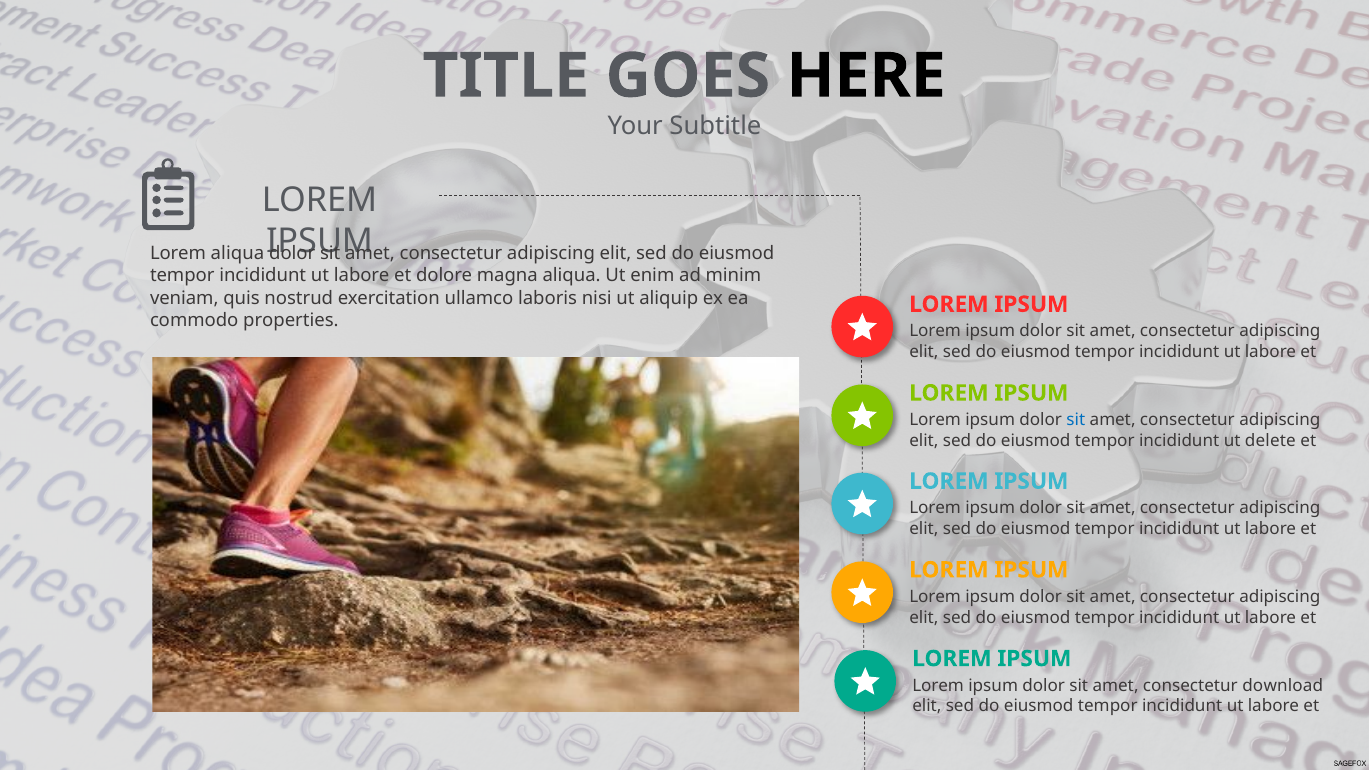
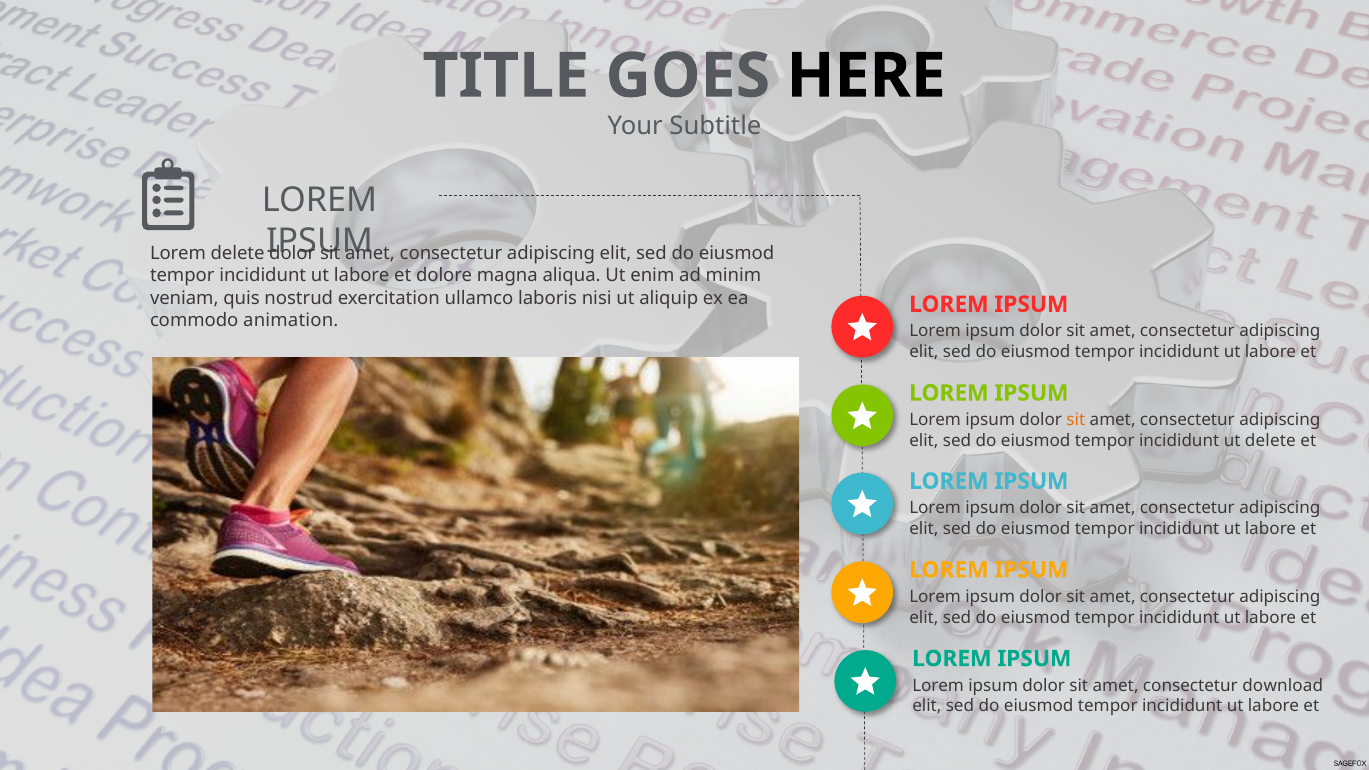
Lorem aliqua: aliqua -> delete (238, 254)
properties: properties -> animation (291, 320)
sit colour: blue -> orange (1076, 420)
